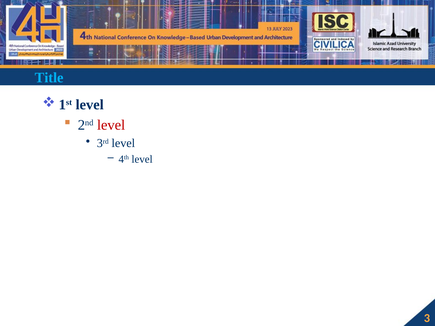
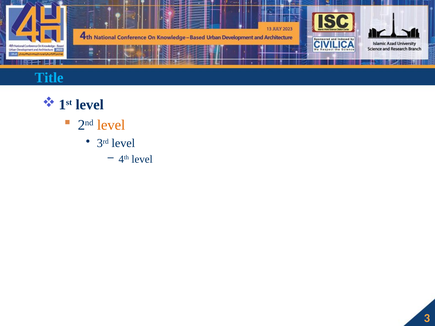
level colour: red -> orange (111, 125)
